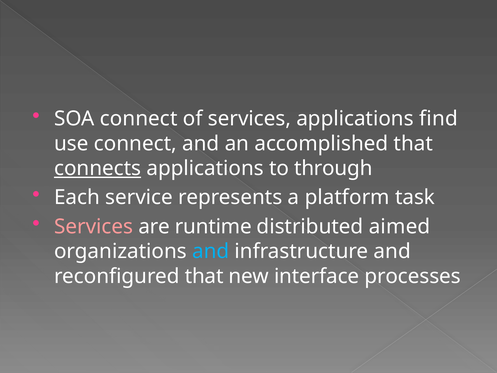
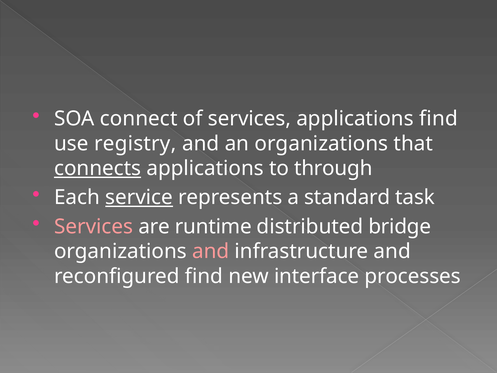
use connect: connect -> registry (135, 144)
an accomplished: accomplished -> organizations (321, 144)
service underline: none -> present (139, 197)
platform: platform -> standard (347, 197)
aimed: aimed -> bridge (400, 226)
and colour: light blue -> pink (211, 251)
reconfigured that: that -> find (204, 276)
